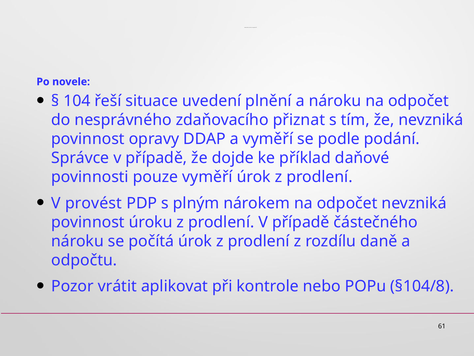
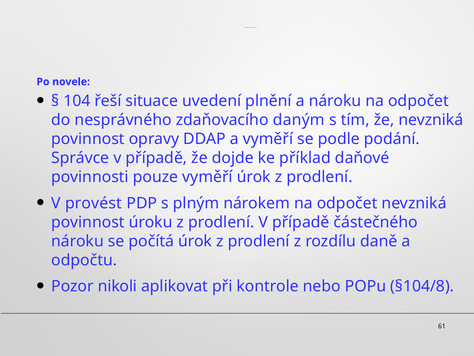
přiznat: přiznat -> daným (299, 120)
vrátit: vrátit -> nikoli (117, 286)
